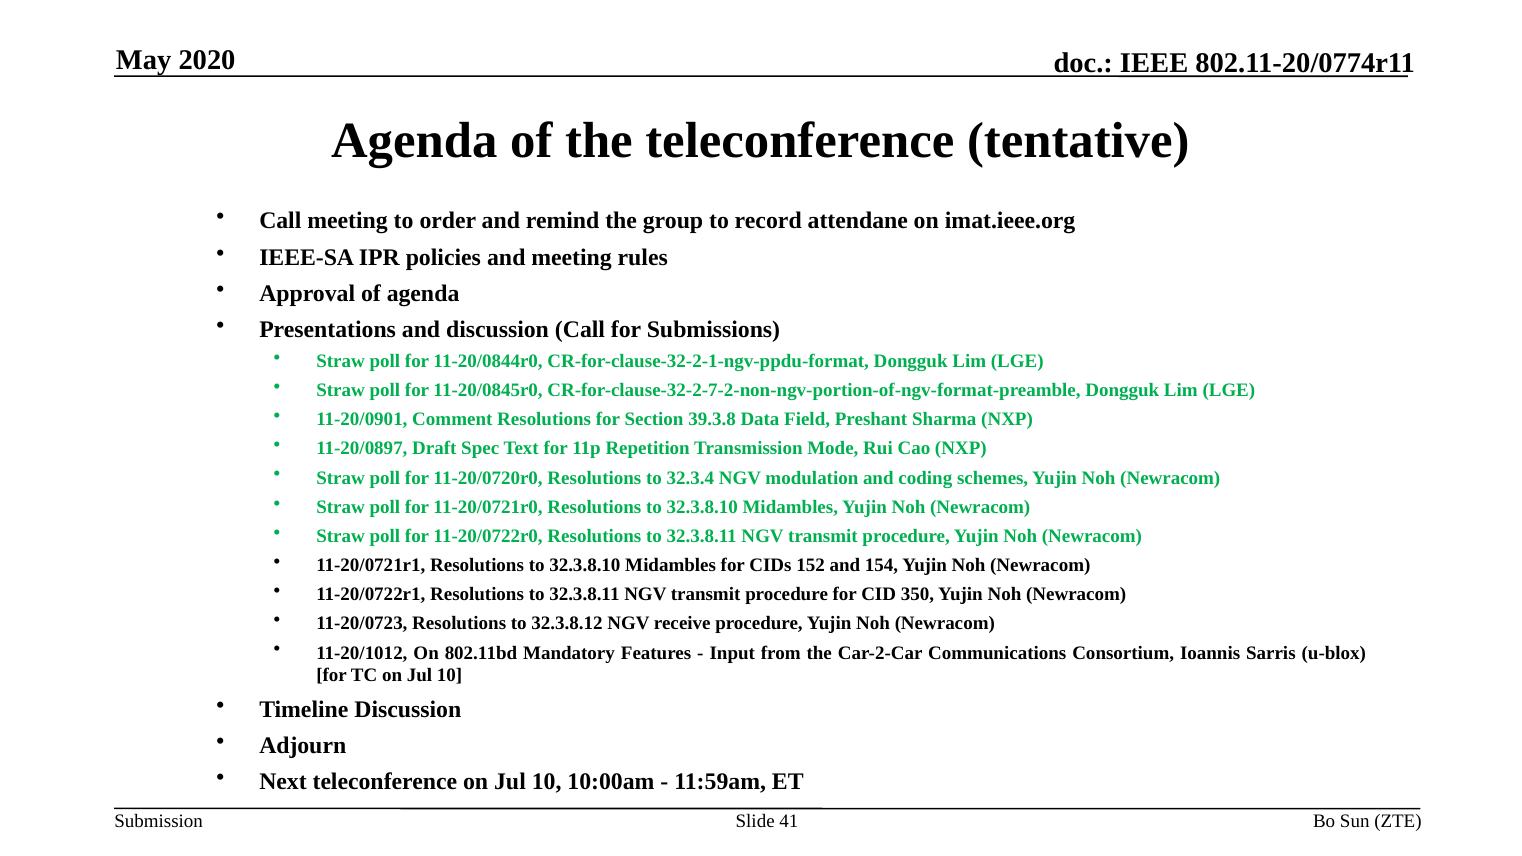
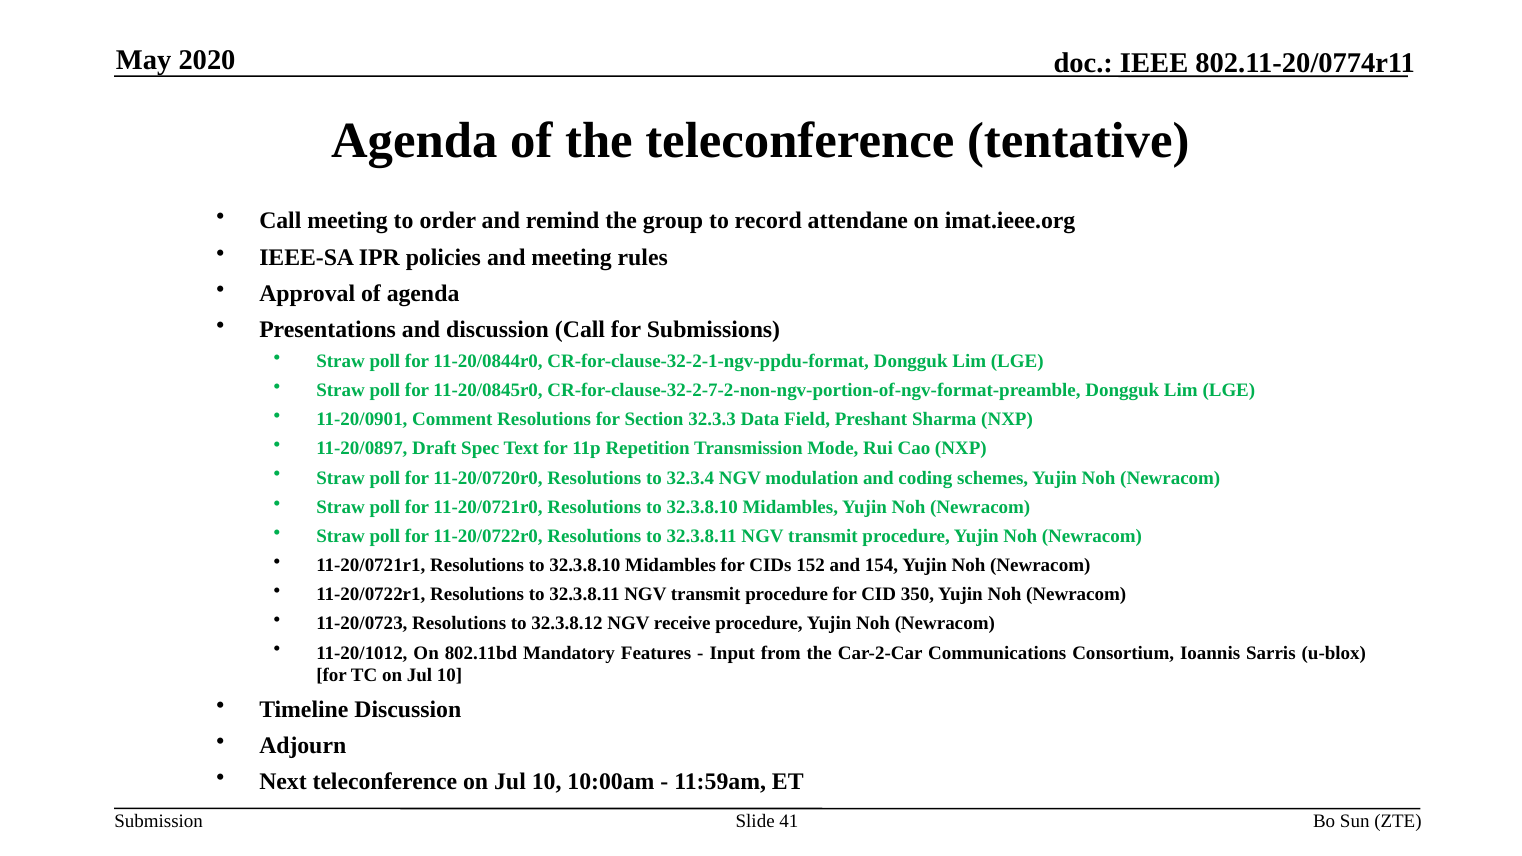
39.3.8: 39.3.8 -> 32.3.3 (712, 419)
